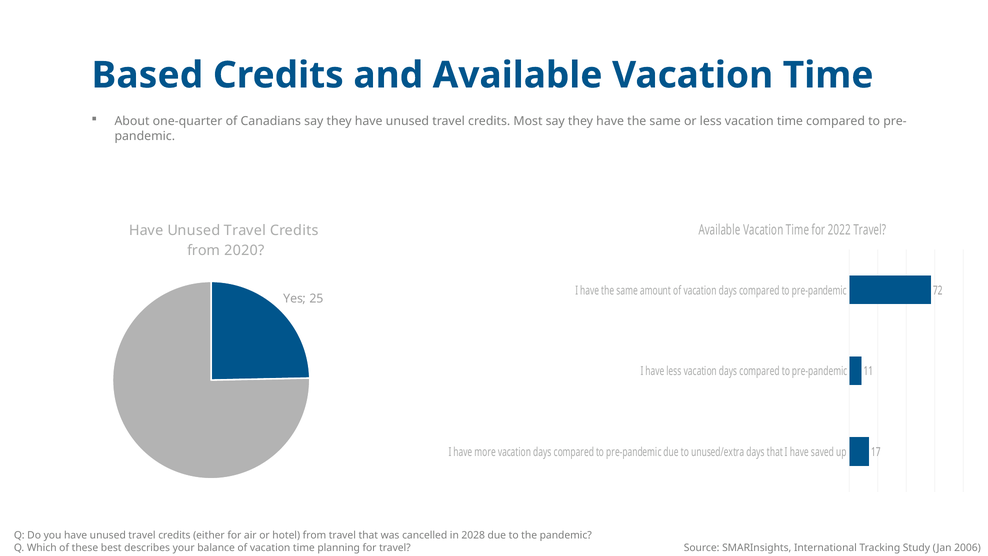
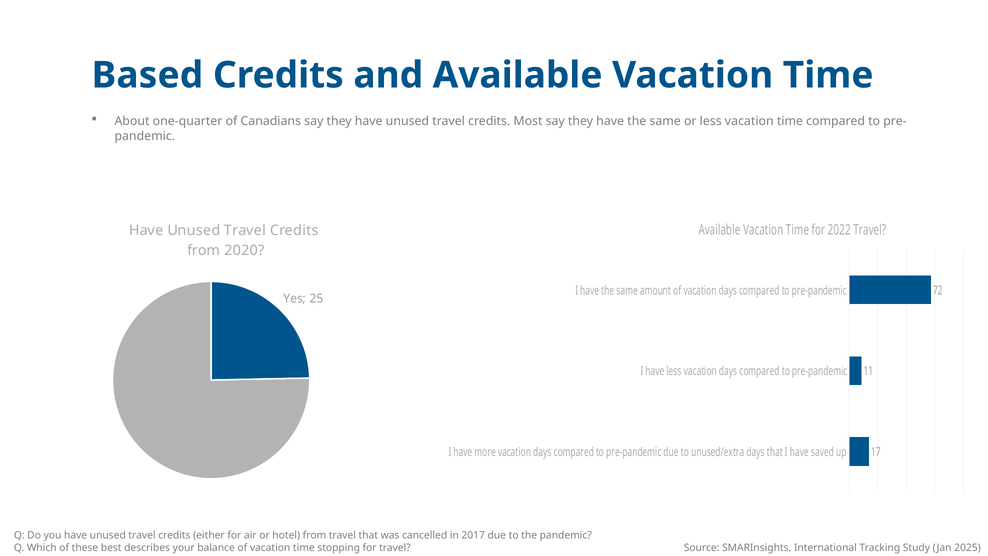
2028: 2028 -> 2017 (473, 535)
planning: planning -> stopping (339, 547)
2006: 2006 -> 2025 (967, 548)
